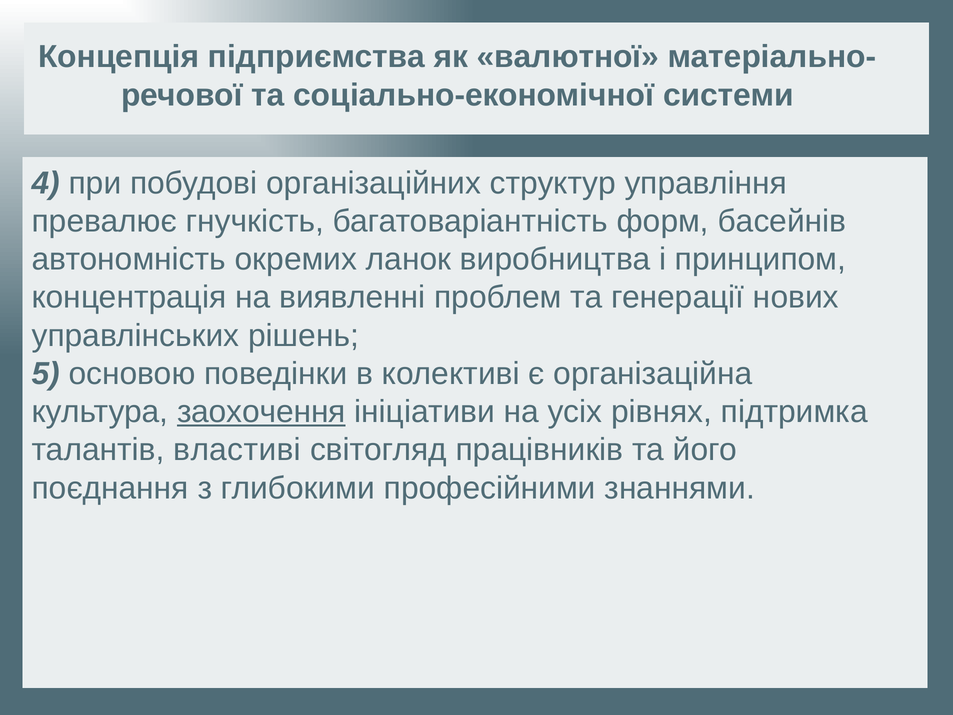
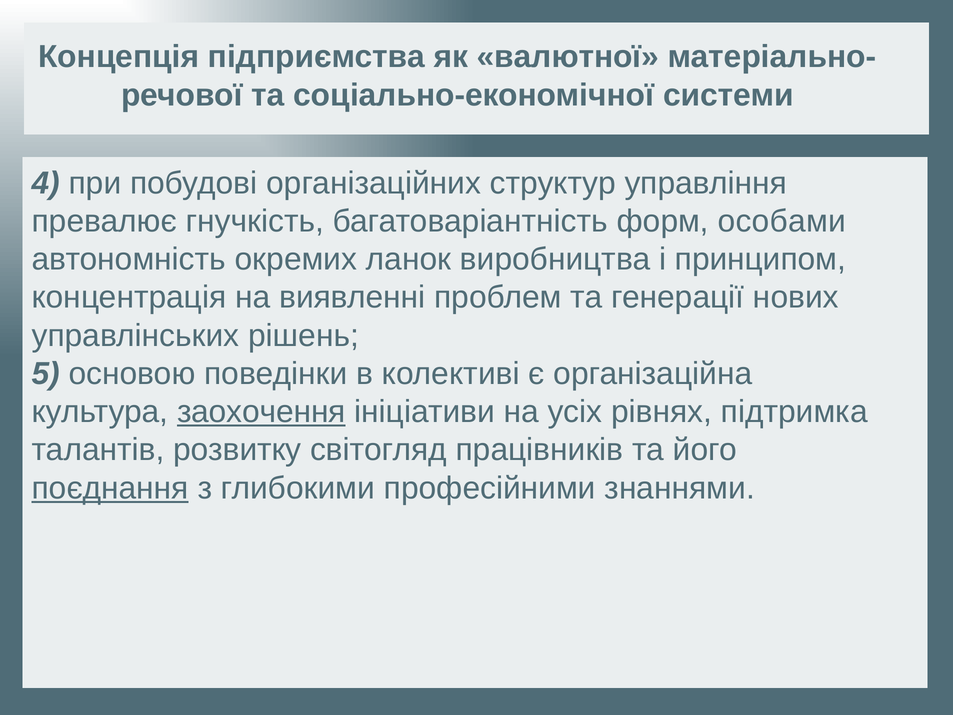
басейнів: басейнів -> особами (782, 221)
властиві: властиві -> розвитку (237, 450)
поєднання underline: none -> present (110, 488)
